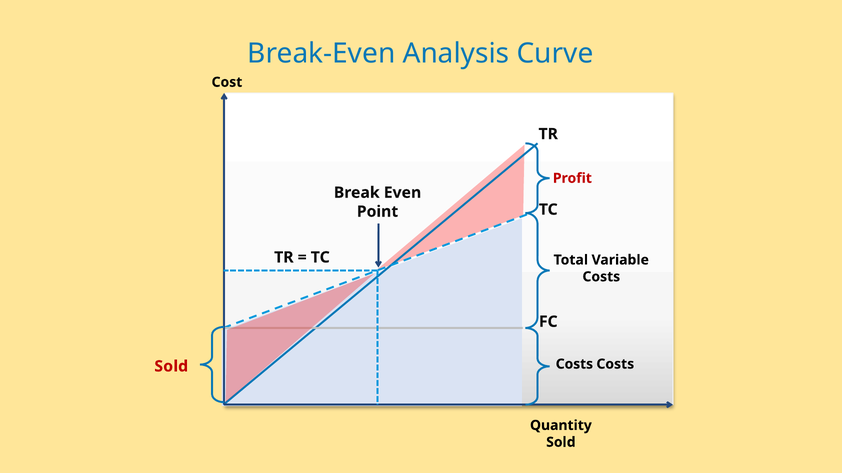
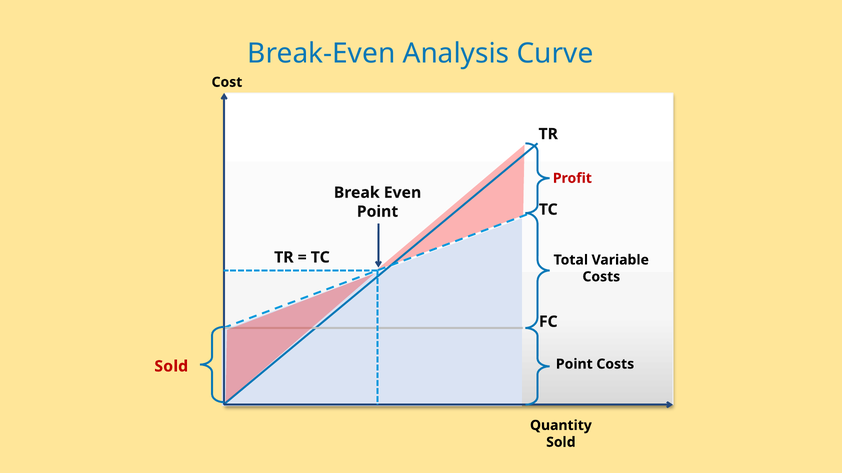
Costs: Costs -> Point (574, 364)
